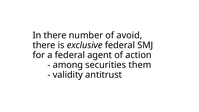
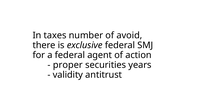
In there: there -> taxes (55, 35)
among: among -> proper (68, 65)
them: them -> years (140, 65)
